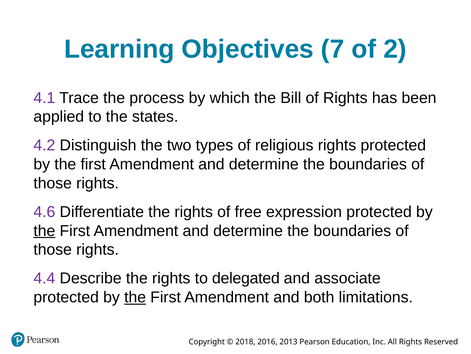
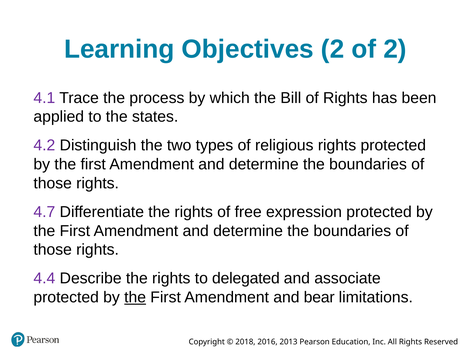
Objectives 7: 7 -> 2 (333, 49)
4.6: 4.6 -> 4.7 (44, 211)
the underline: present -> none (44, 230)
both: both -> bear (319, 297)
